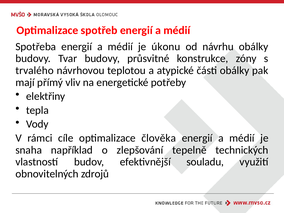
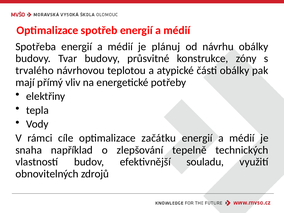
úkonu: úkonu -> plánuj (166, 47)
člověka: člověka -> začátku (159, 138)
